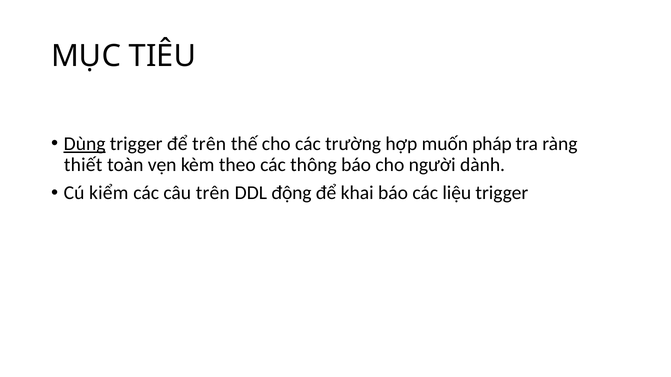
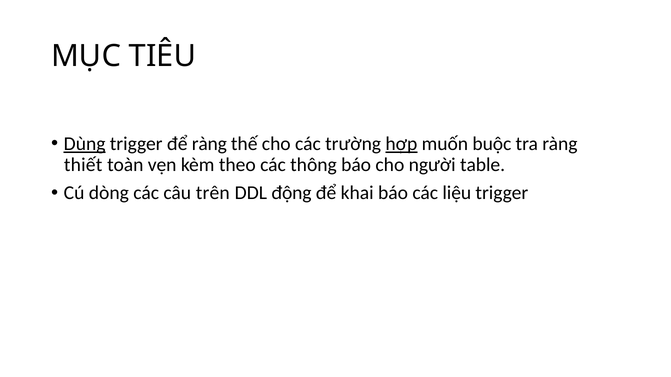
để trên: trên -> ràng (209, 144)
hợp underline: none -> present (401, 144)
pháp: pháp -> buộc (492, 144)
dành: dành -> table (483, 165)
kiểm: kiểm -> dòng (109, 193)
